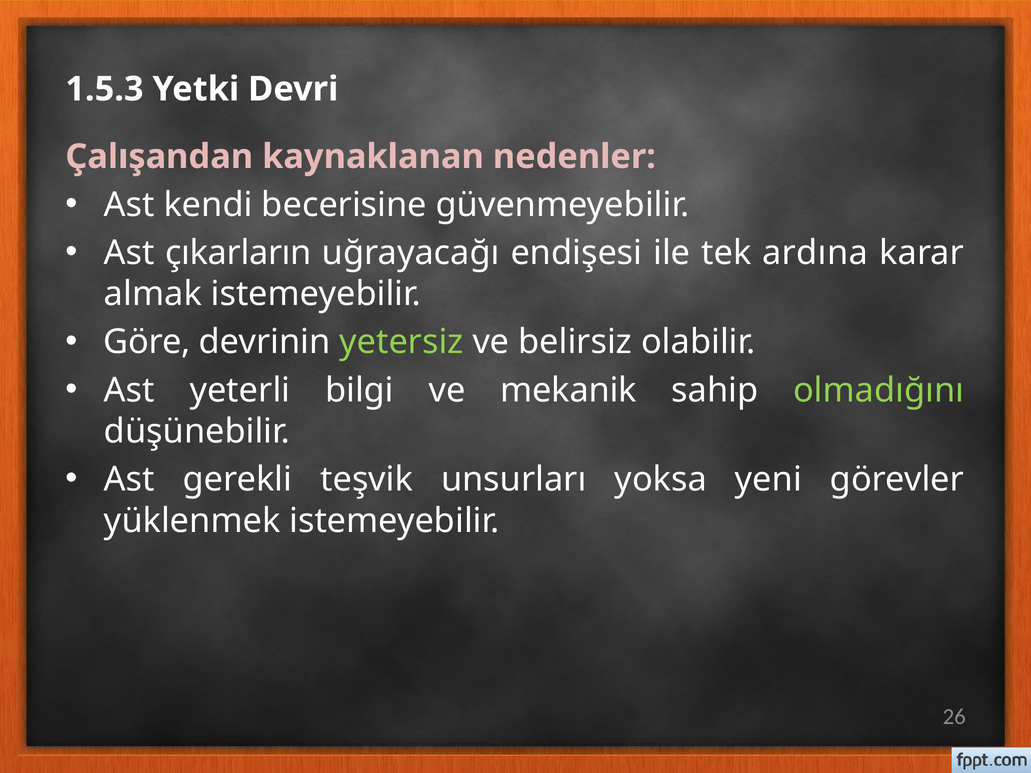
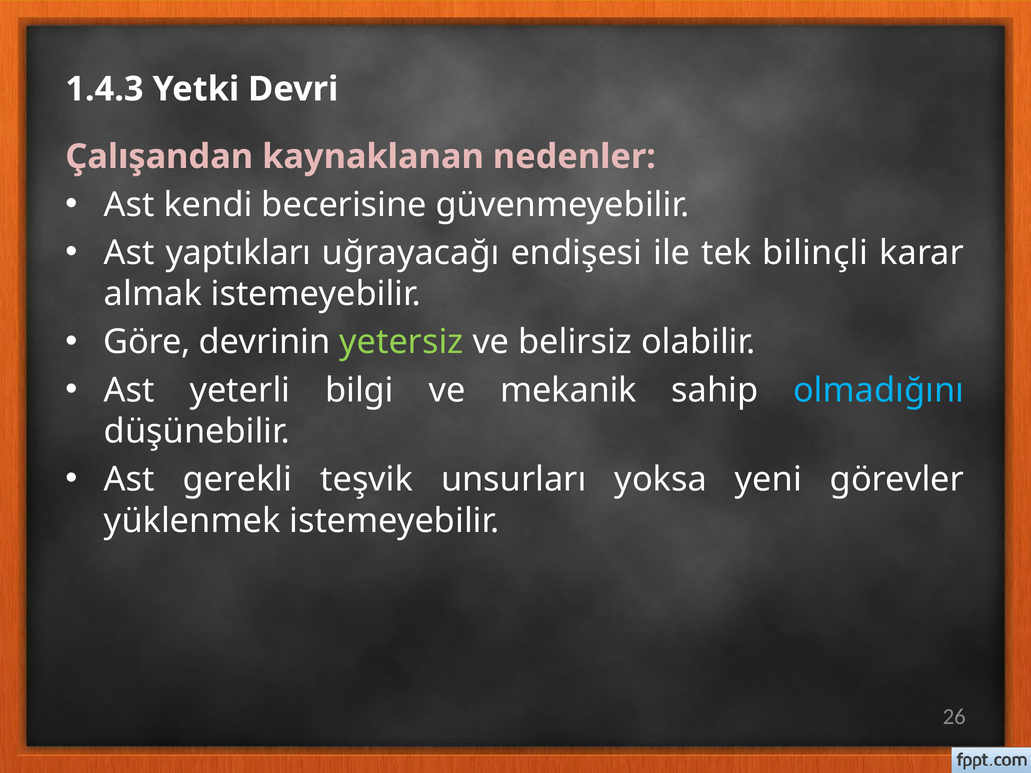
1.5.3: 1.5.3 -> 1.4.3 (104, 89)
çıkarların: çıkarların -> yaptıkları (238, 253)
ardına: ardına -> bilinçli (815, 253)
olmadığını colour: light green -> light blue (879, 390)
